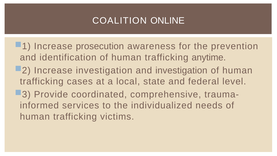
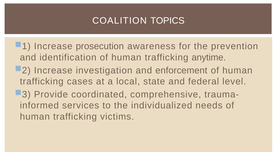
ONLINE: ONLINE -> TOPICS (167, 21)
and investigation: investigation -> enforcement (181, 70)
